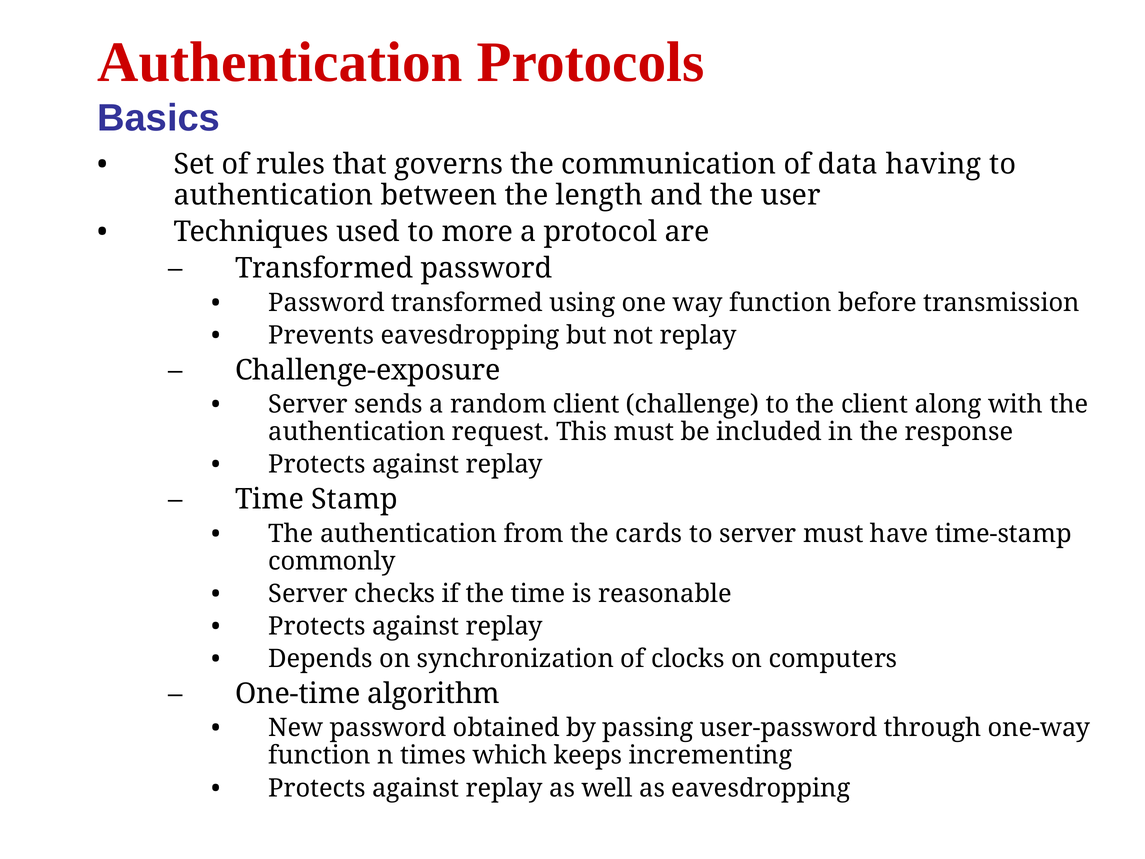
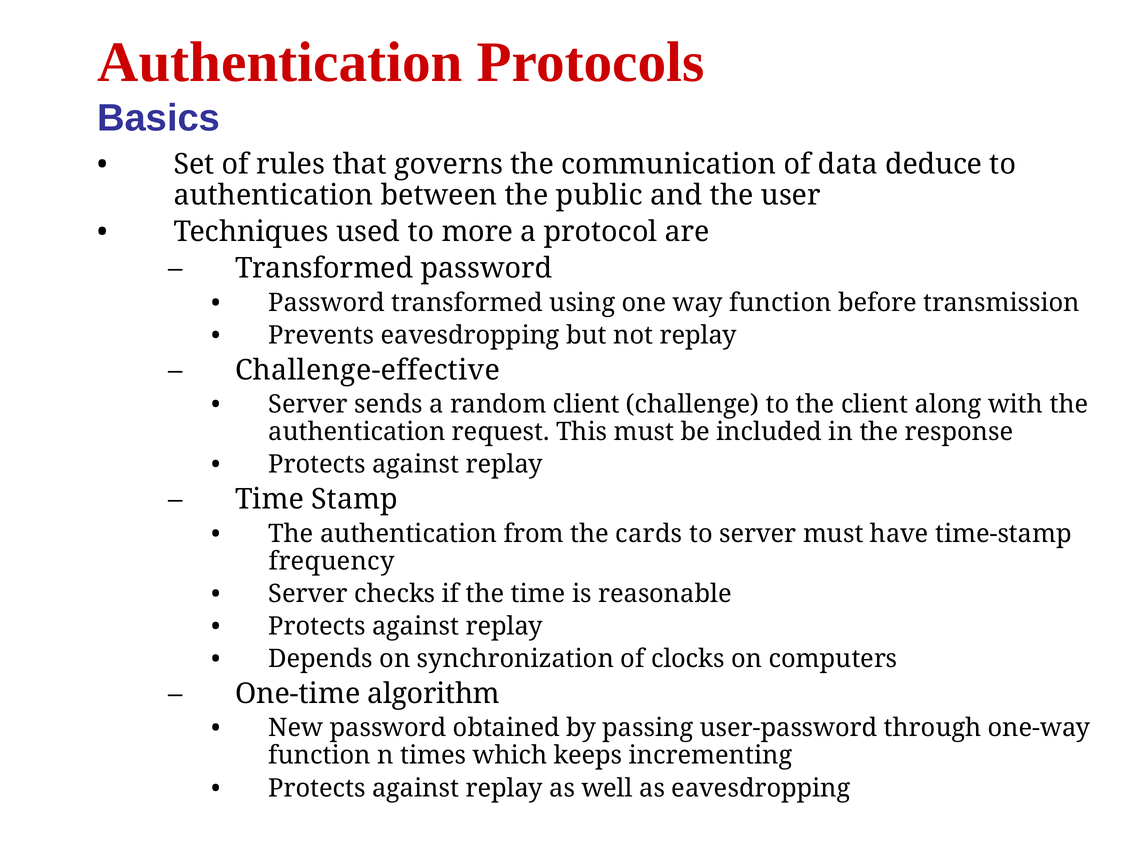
having: having -> deduce (934, 164)
length: length -> public (599, 195)
Challenge-exposure: Challenge-exposure -> Challenge-effective (367, 370)
commonly: commonly -> frequency (332, 561)
